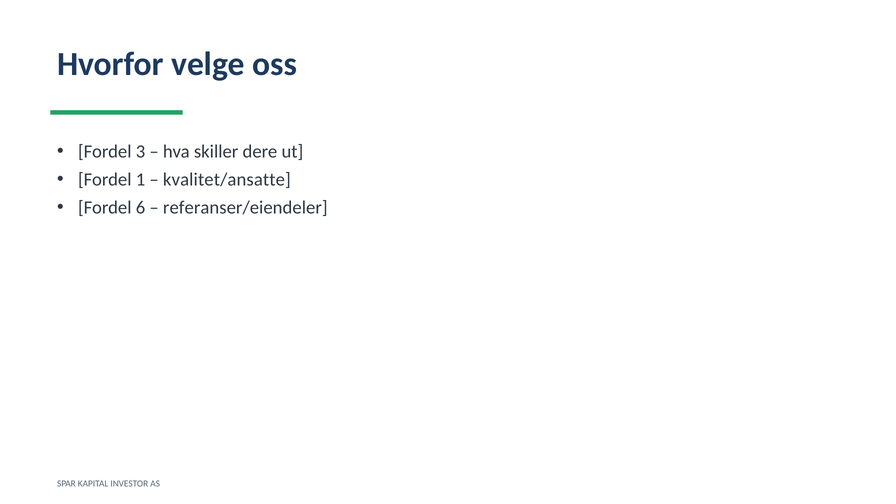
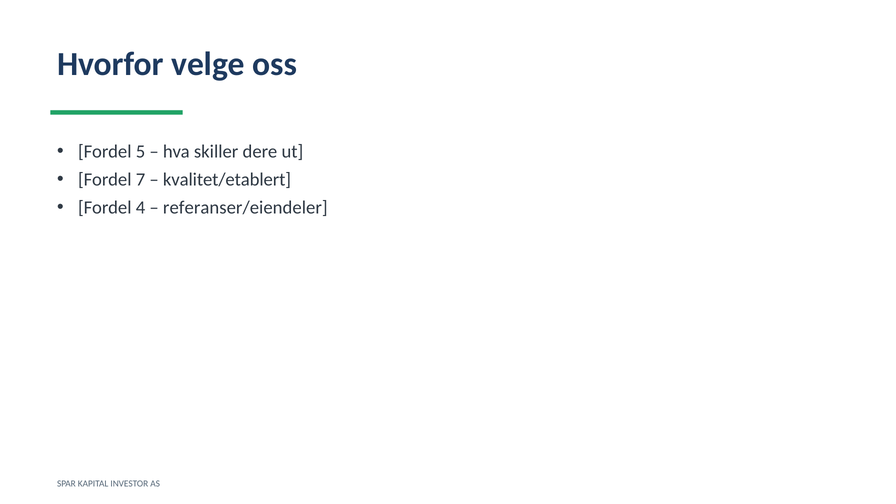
3: 3 -> 5 (141, 152)
1: 1 -> 7 (141, 180)
kvalitet/ansatte: kvalitet/ansatte -> kvalitet/etablert (227, 180)
6: 6 -> 4 (141, 208)
